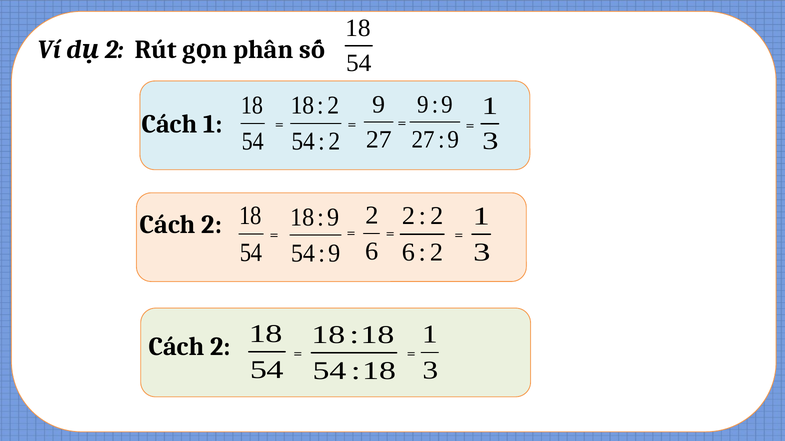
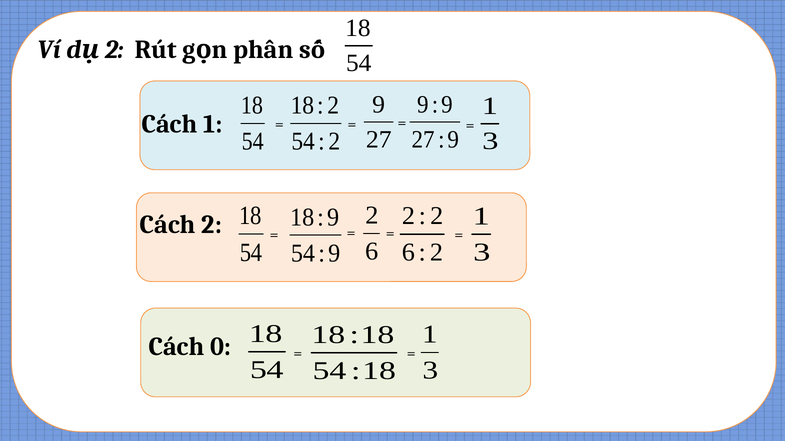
2: 2 -> 0 (221, 347)
